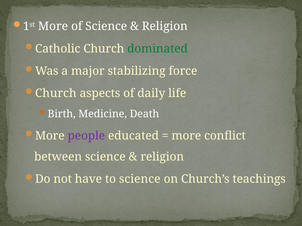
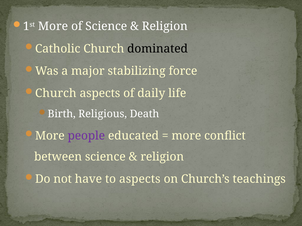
dominated colour: green -> black (158, 49)
Medicine: Medicine -> Religious (103, 114)
to science: science -> aspects (140, 179)
